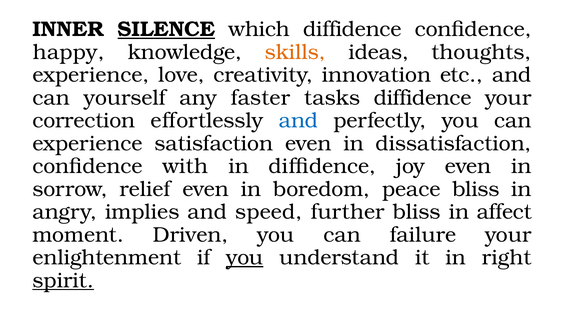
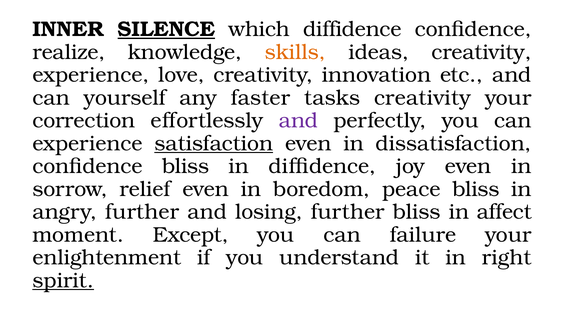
happy: happy -> realize (69, 52)
ideas thoughts: thoughts -> creativity (482, 52)
tasks diffidence: diffidence -> creativity (422, 98)
and colour: blue -> purple (298, 121)
satisfaction underline: none -> present (214, 144)
confidence with: with -> bliss (186, 166)
angry implies: implies -> further (142, 212)
speed: speed -> losing (269, 212)
Driven: Driven -> Except (191, 235)
you underline: present -> none (245, 258)
